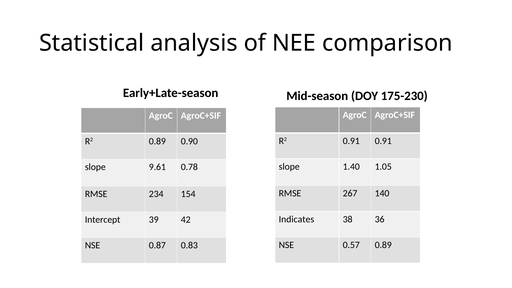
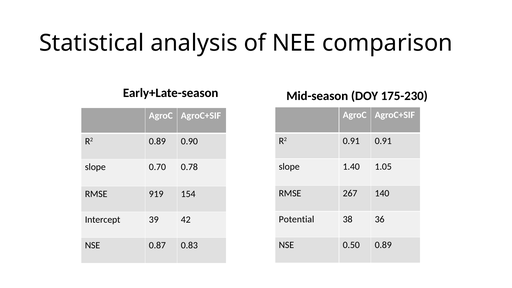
9.61: 9.61 -> 0.70 (157, 167)
234: 234 -> 919 (156, 194)
Indicates: Indicates -> Potential (297, 219)
0.57: 0.57 -> 0.50 (351, 245)
